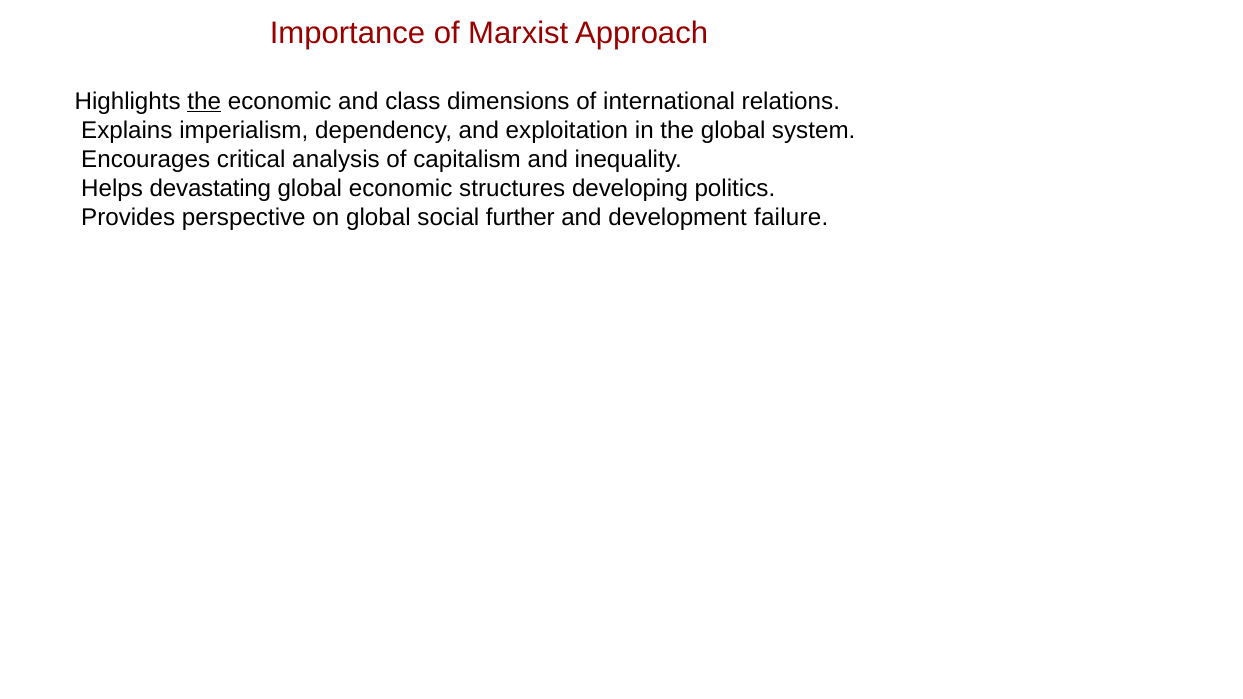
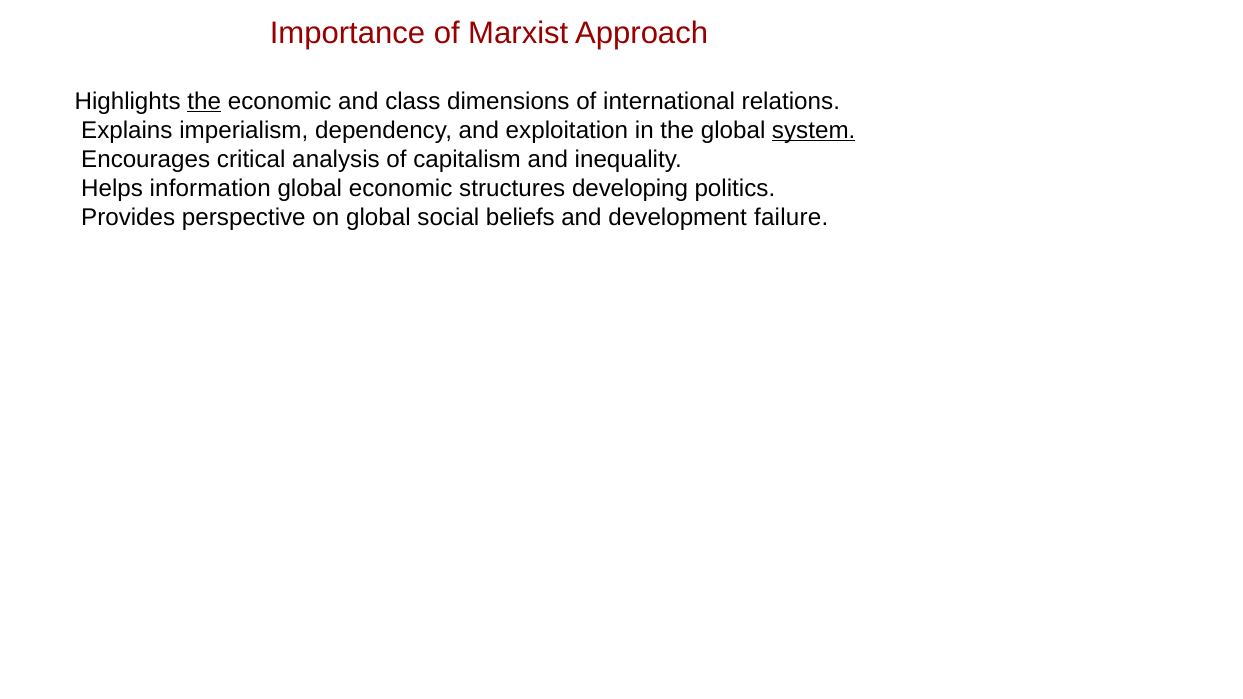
system underline: none -> present (814, 130)
devastating: devastating -> information (210, 188)
further: further -> beliefs (520, 217)
